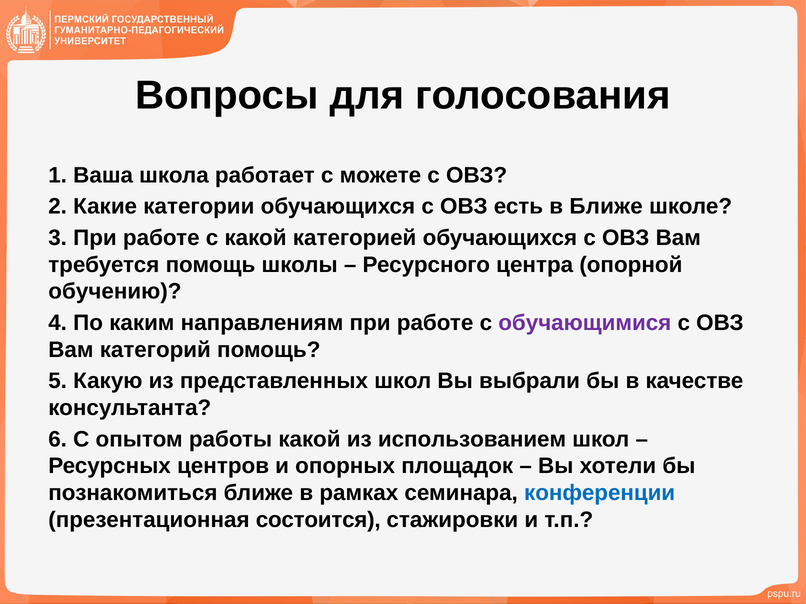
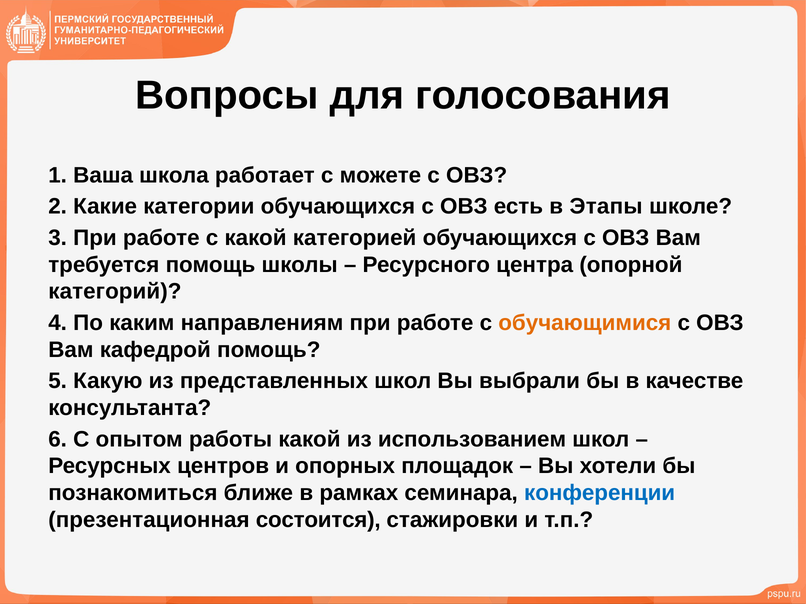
в Ближе: Ближе -> Этапы (606, 207)
обучению: обучению -> категорий (115, 292)
обучающимися colour: purple -> orange (585, 323)
категорий: категорий -> кафедрой (155, 350)
